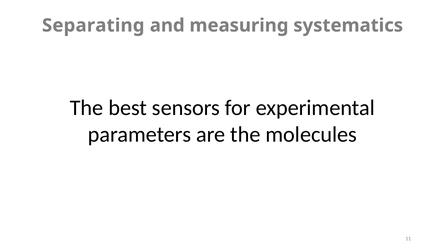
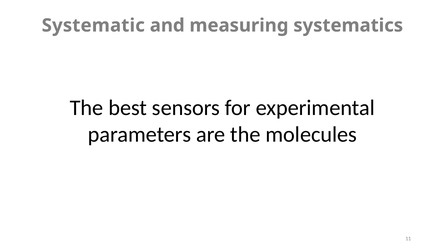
Separating: Separating -> Systematic (93, 25)
